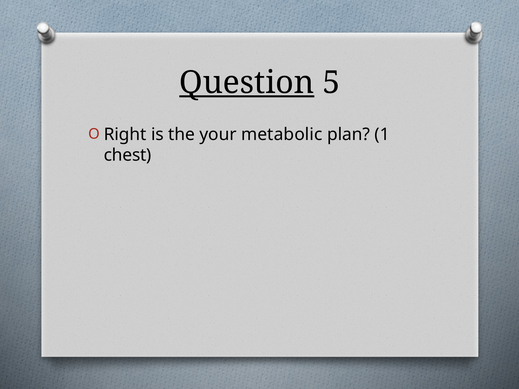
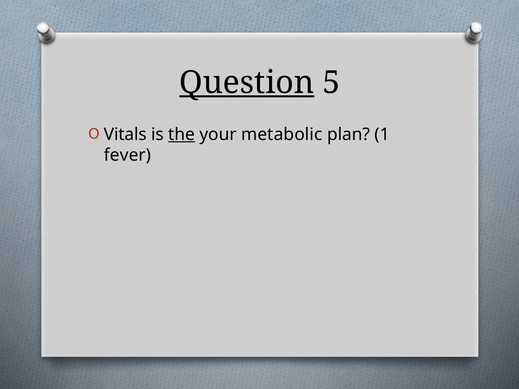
Right: Right -> Vitals (125, 134)
the underline: none -> present (182, 134)
chest: chest -> fever (127, 155)
